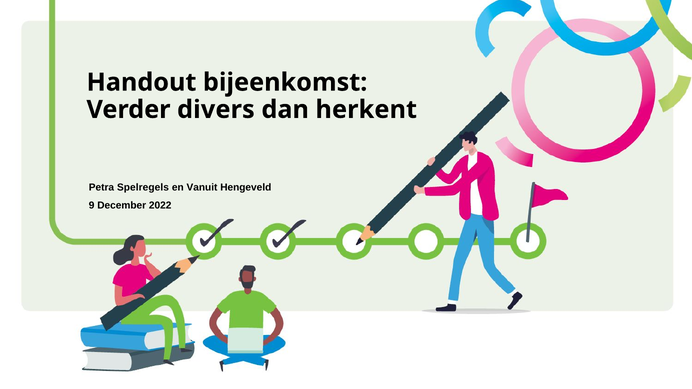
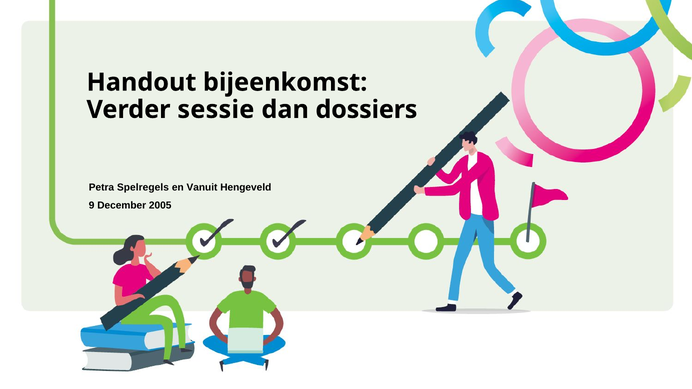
divers: divers -> sessie (216, 110)
herkent: herkent -> dossiers (366, 110)
2022: 2022 -> 2005 (160, 205)
